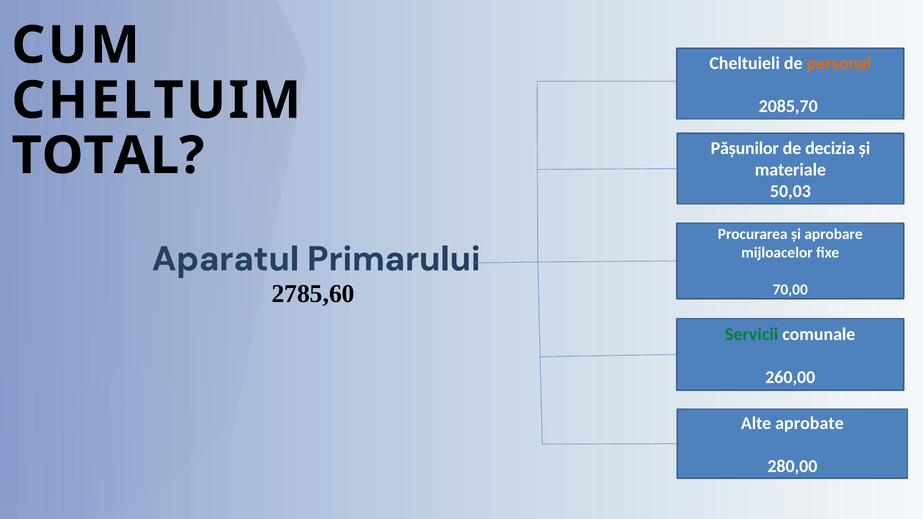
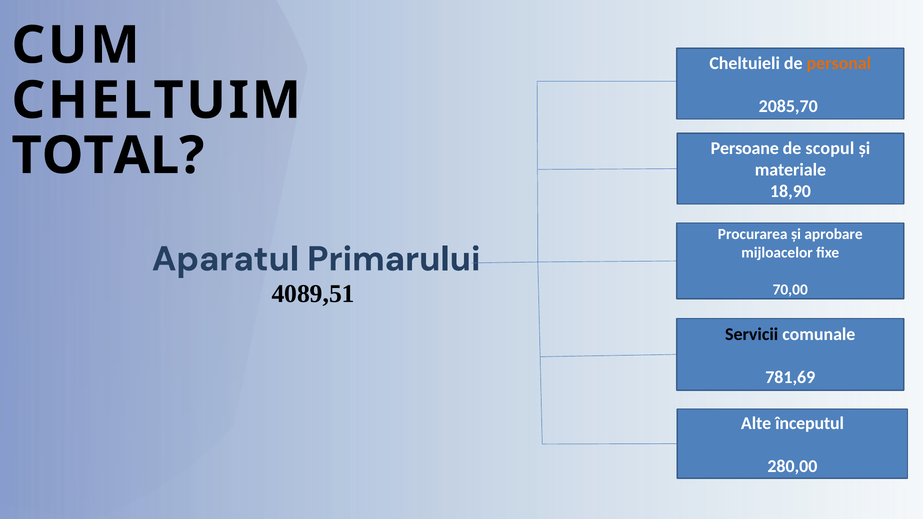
Pășunilor: Pășunilor -> Persoane (745, 148)
decizia: decizia -> scopul (830, 148)
50,03: 50,03 -> 18,90 (790, 192)
2785,60: 2785,60 -> 4089,51 (313, 294)
Servicii colour: green -> black (752, 334)
260,00: 260,00 -> 781,69 (790, 377)
aprobate: aprobate -> începutul (810, 424)
